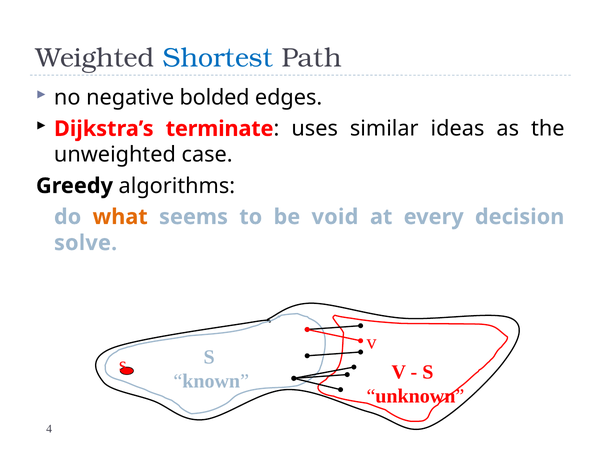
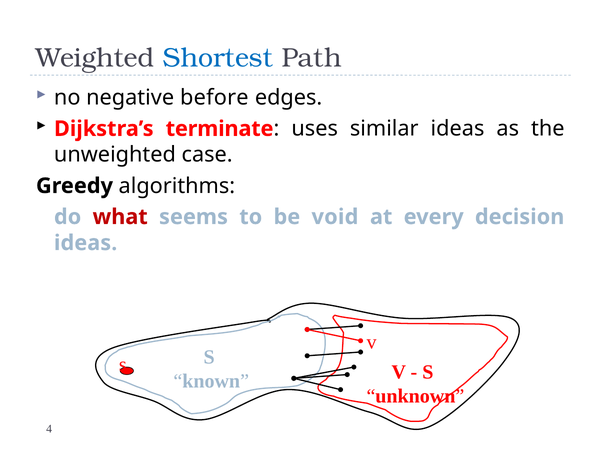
bolded: bolded -> before (214, 98)
what colour: orange -> red (120, 217)
solve: solve -> ideas (86, 243)
